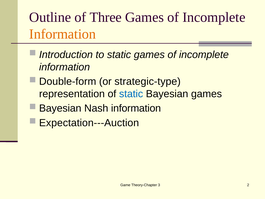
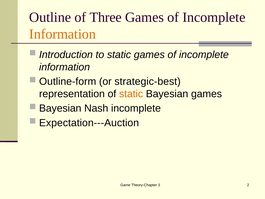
Double-form: Double-form -> Outline-form (68, 81)
strategic-type: strategic-type -> strategic-best (148, 81)
static colour: blue -> orange (131, 94)
Nash information: information -> incomplete (136, 108)
